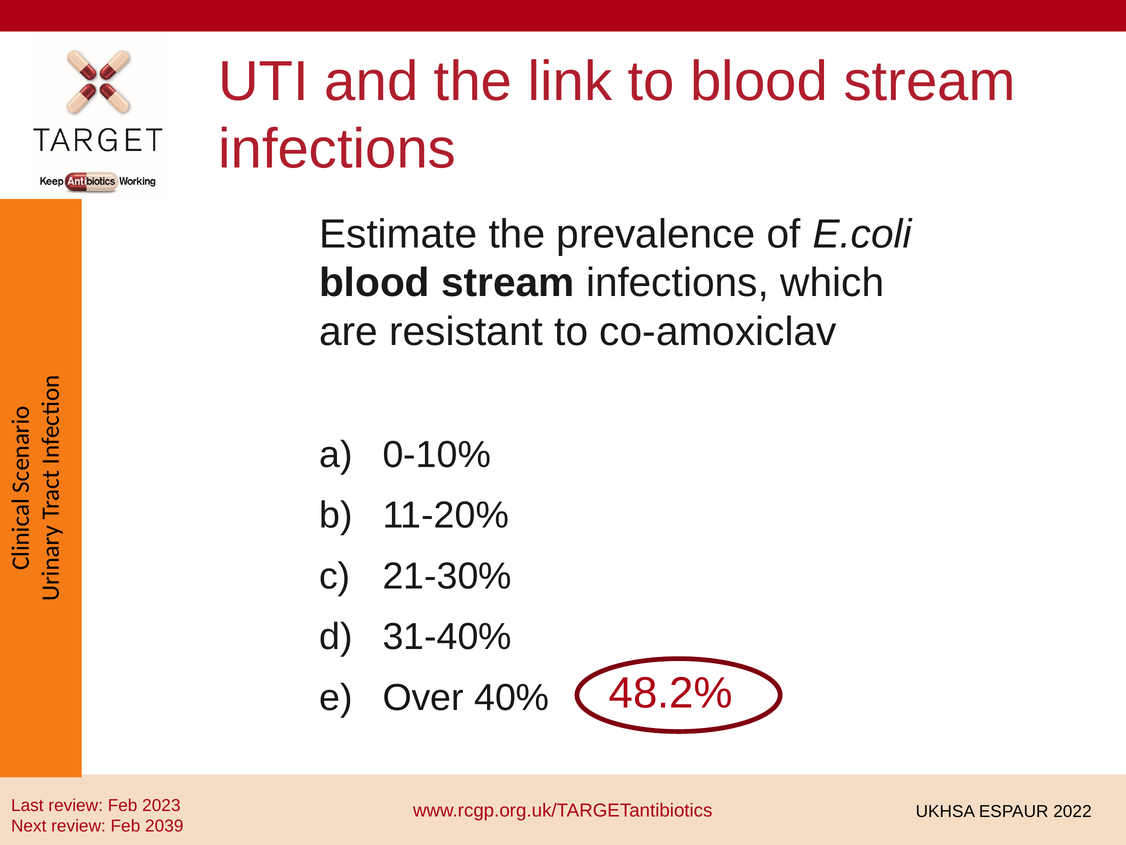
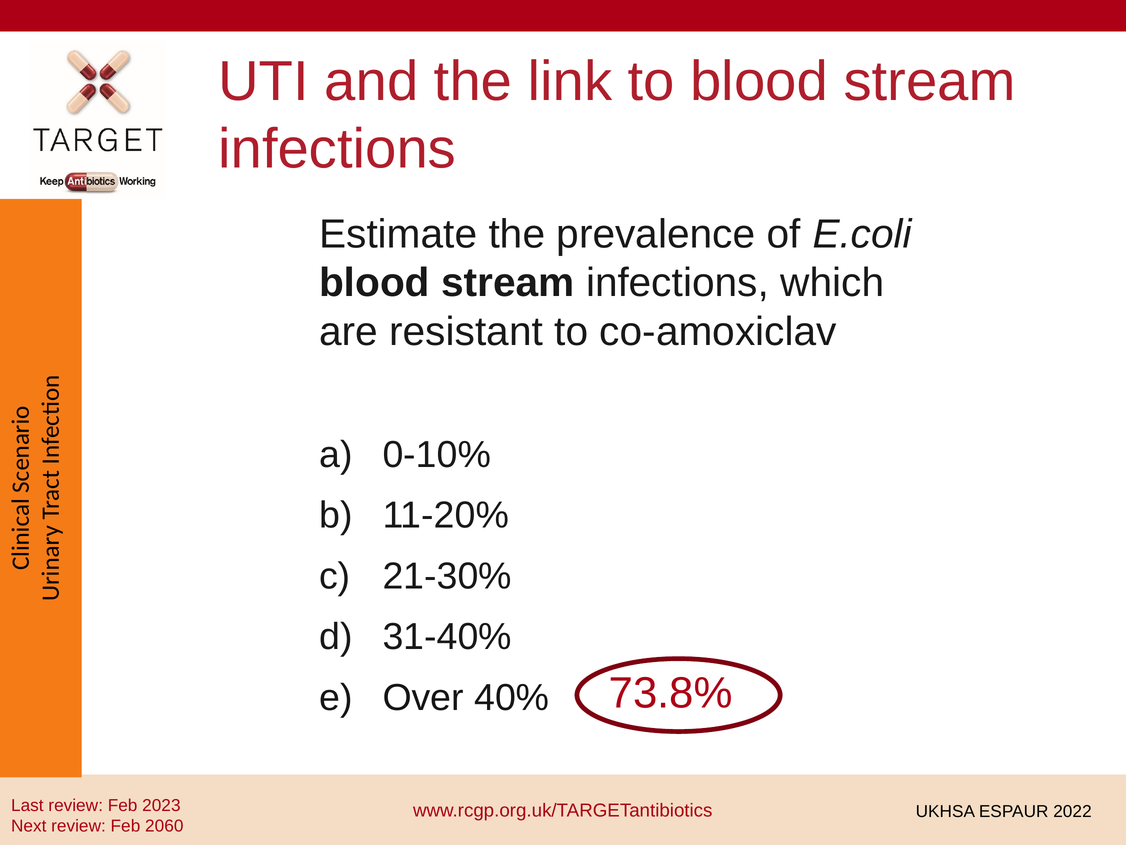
48.2%: 48.2% -> 73.8% (671, 693)
2039: 2039 -> 2060 (164, 826)
